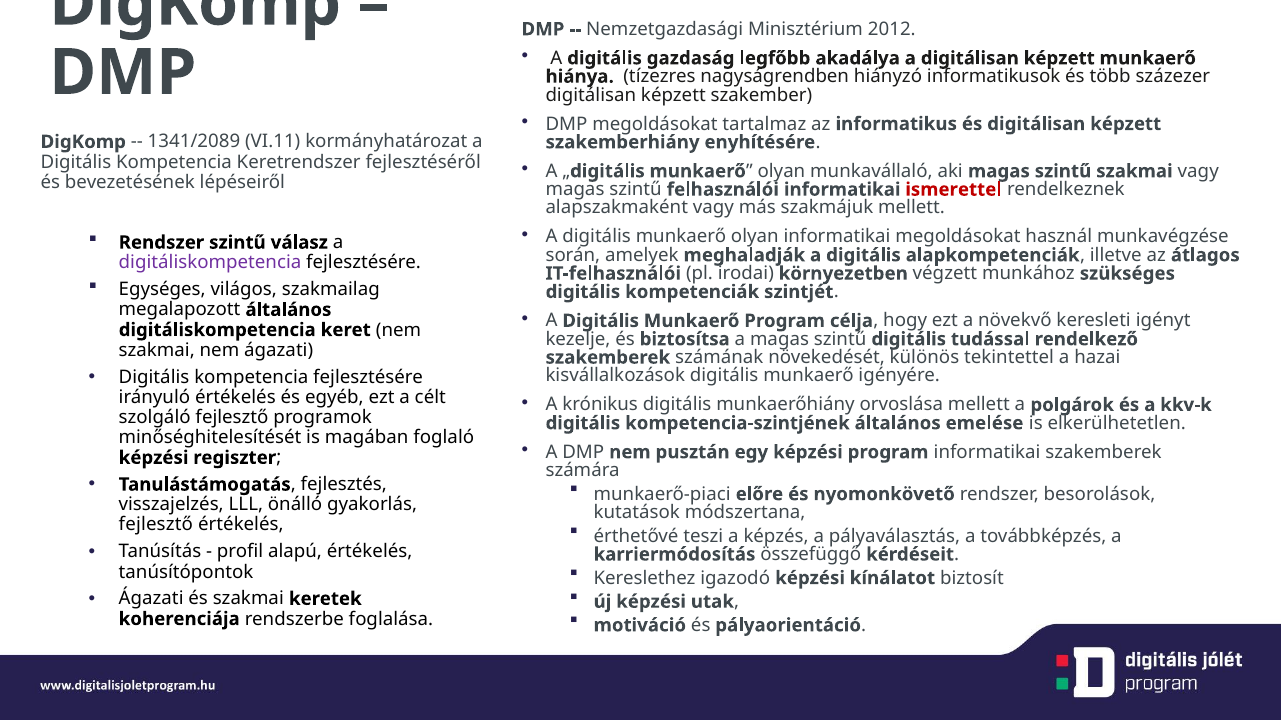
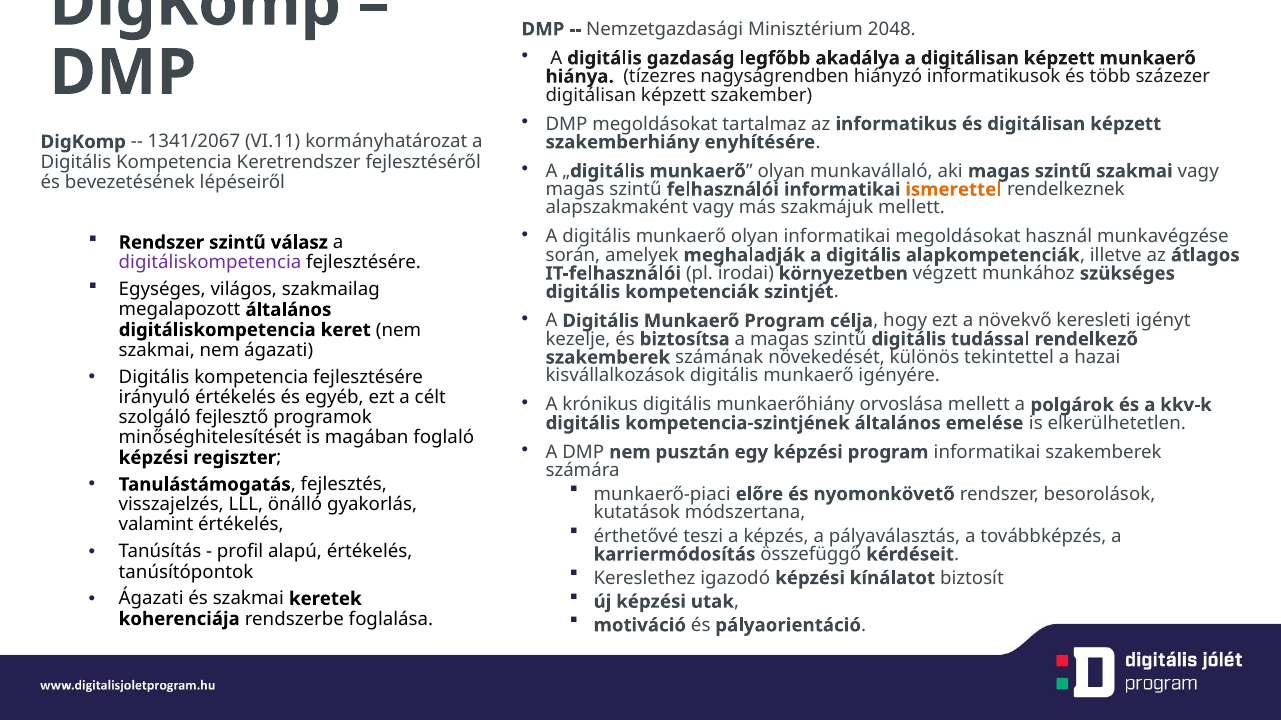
2012: 2012 -> 2048 (892, 29)
1341/2089: 1341/2089 -> 1341/2067 (194, 142)
ismerettel colour: red -> orange (954, 190)
fejlesztő: fejlesztő -> valamint (156, 525)
